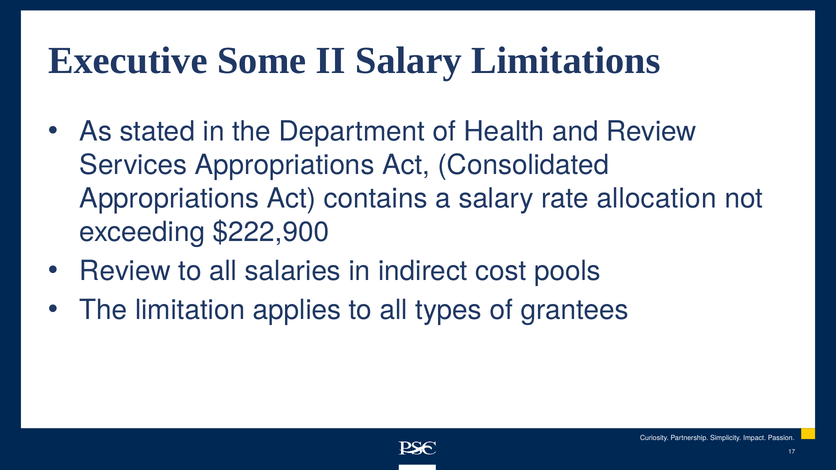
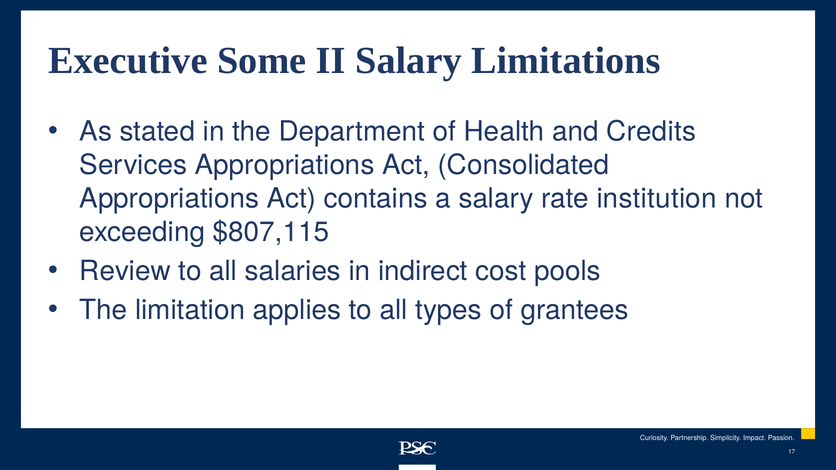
and Review: Review -> Credits (651, 132)
allocation: allocation -> institution (657, 199)
$222,900: $222,900 -> $807,115 (271, 232)
